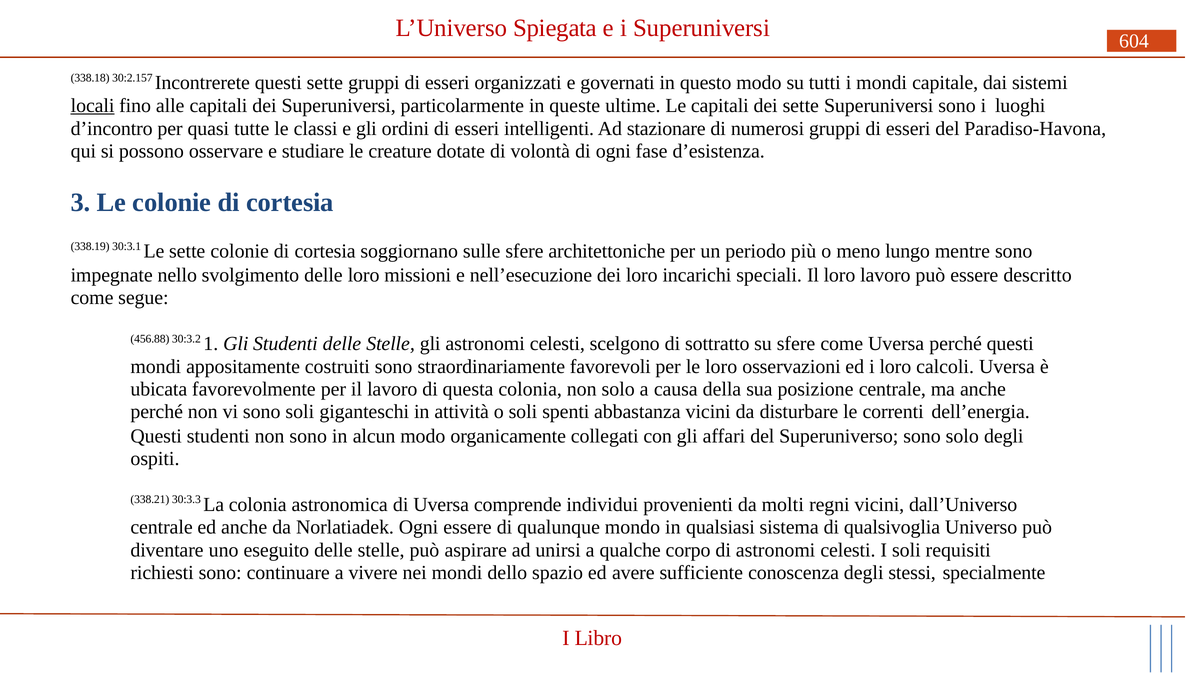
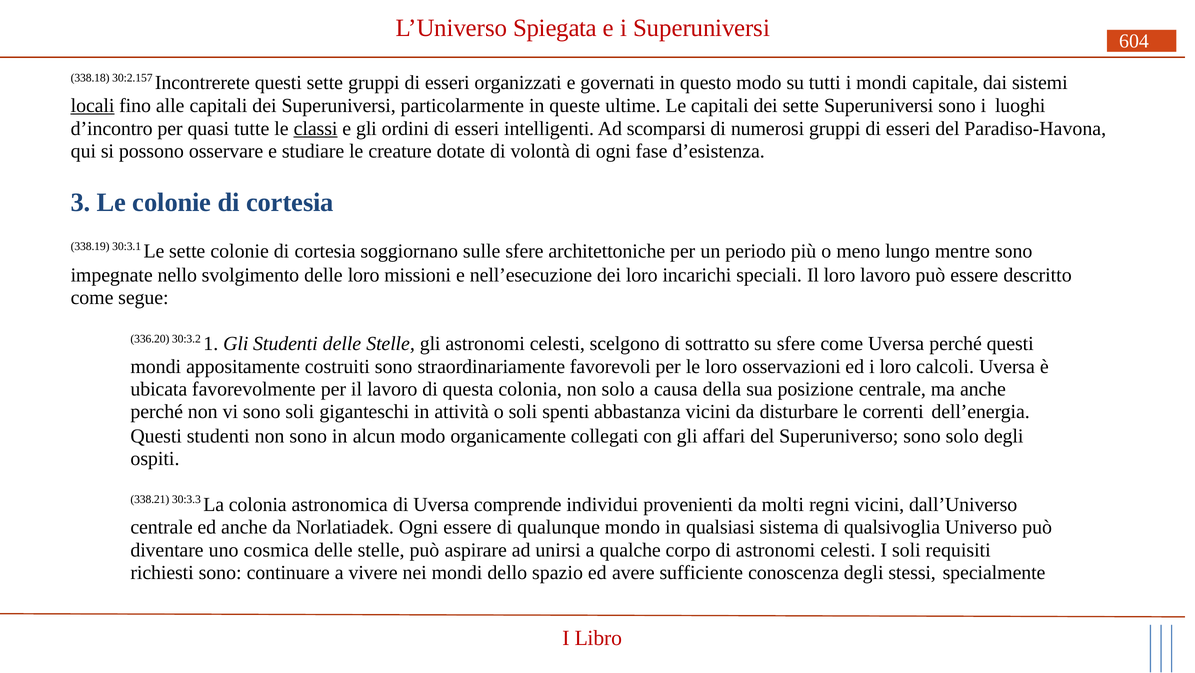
classi underline: none -> present (316, 128)
stazionare: stazionare -> scomparsi (666, 128)
456.88: 456.88 -> 336.20 (150, 339)
eseguito: eseguito -> cosmica (276, 550)
